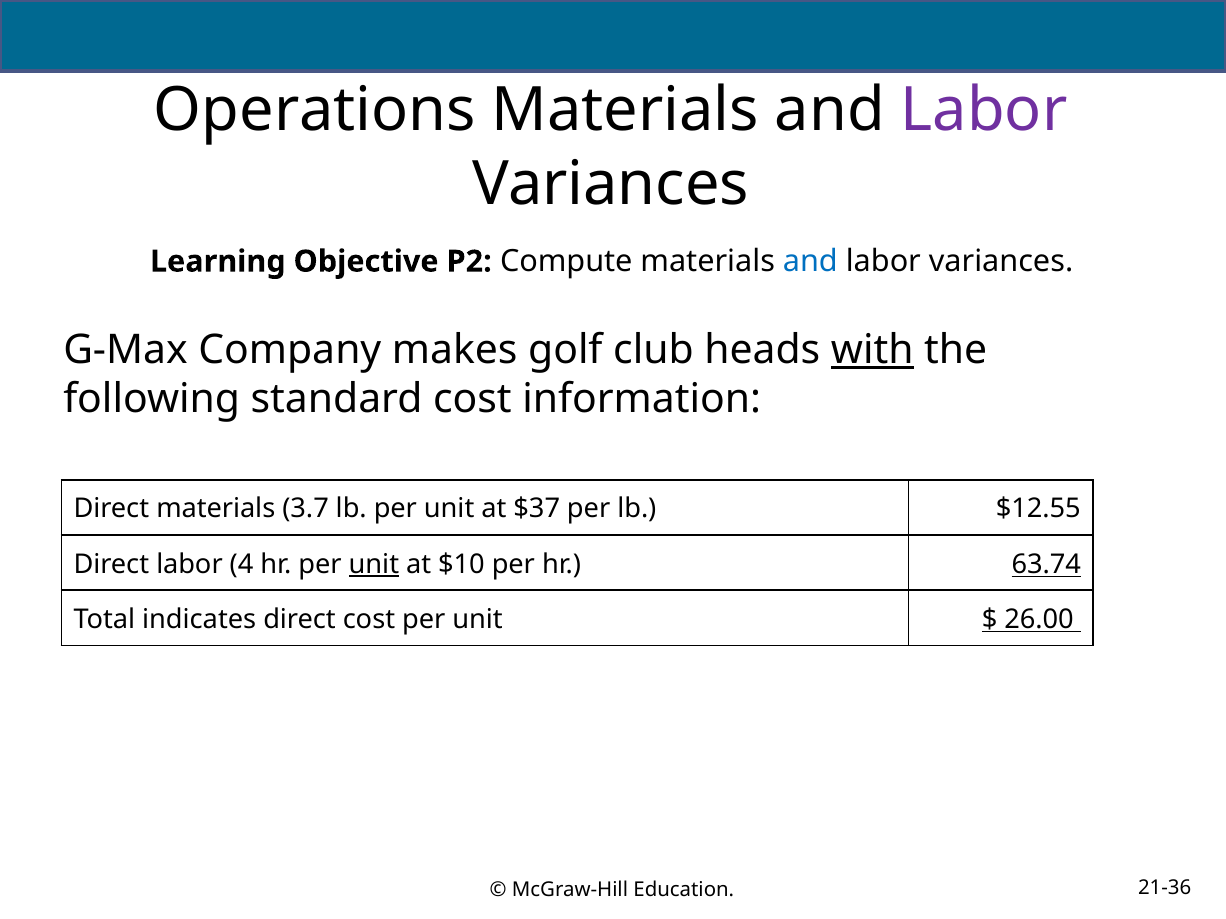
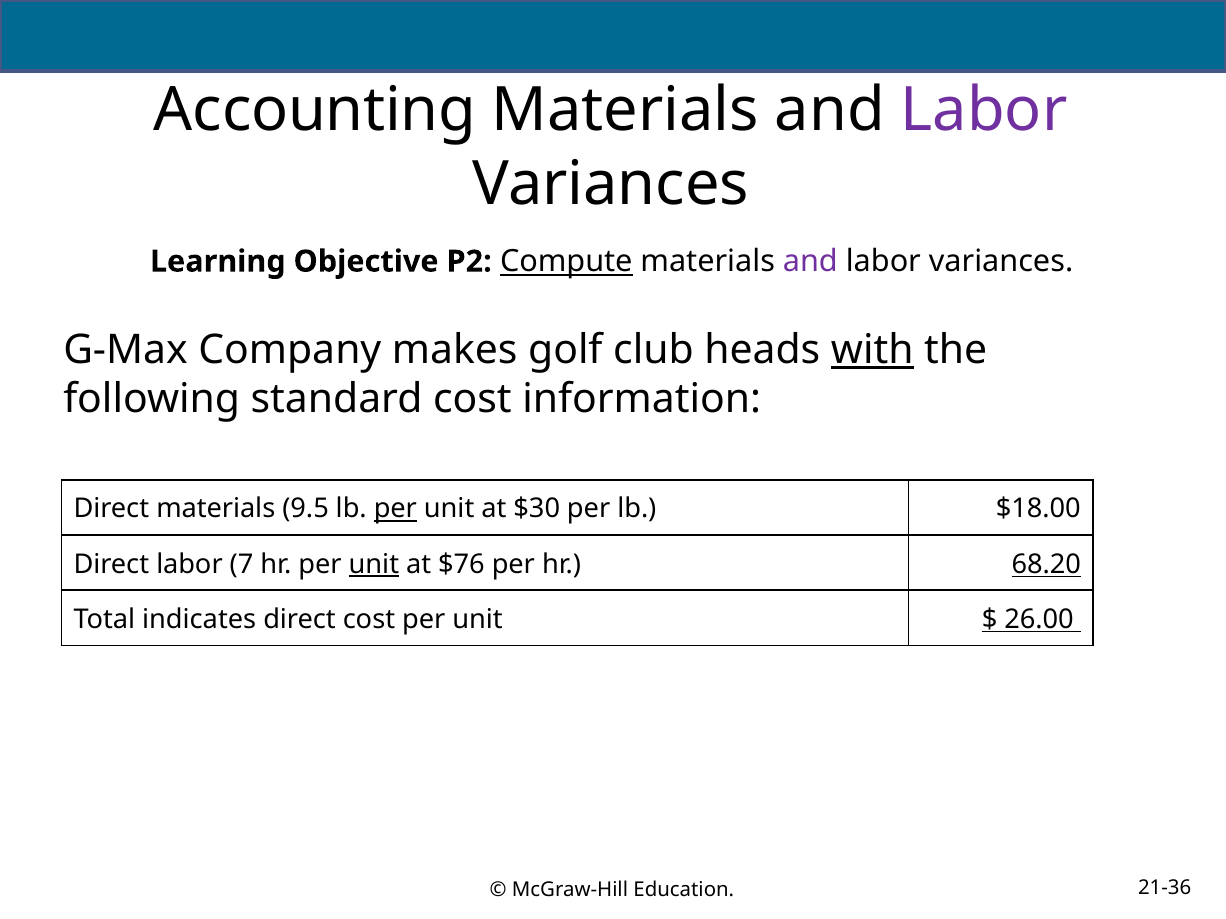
Operations: Operations -> Accounting (315, 111)
Compute underline: none -> present (566, 262)
and colour: blue -> purple (810, 262)
3.7: 3.7 -> 9.5 (306, 509)
per underline: none -> present (395, 509)
$37: $37 -> $30 (537, 509)
$12.55: $12.55 -> $18.00 (1038, 509)
4: 4 -> 7 (242, 564)
$10: $10 -> $76 (461, 564)
63.74: 63.74 -> 68.20 (1046, 564)
